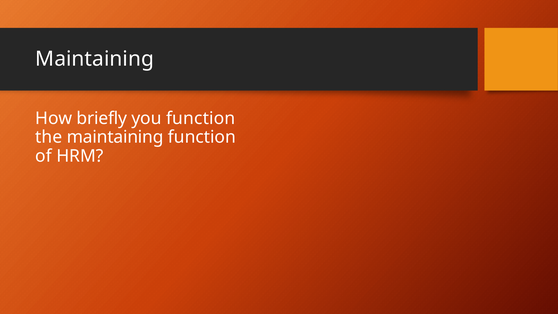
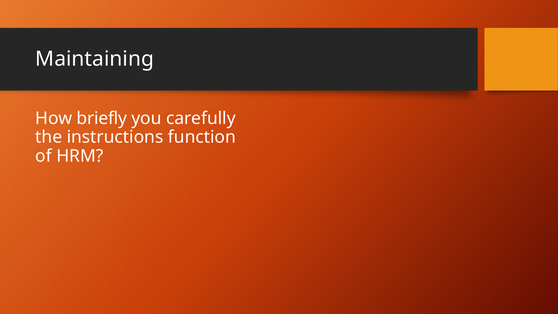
you function: function -> carefully (201, 118)
the maintaining: maintaining -> instructions (115, 137)
